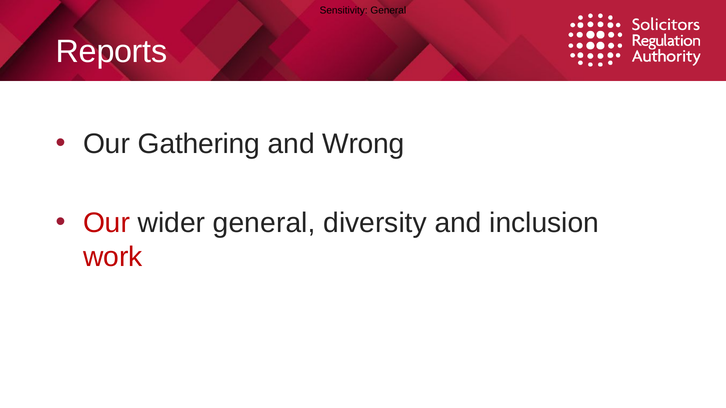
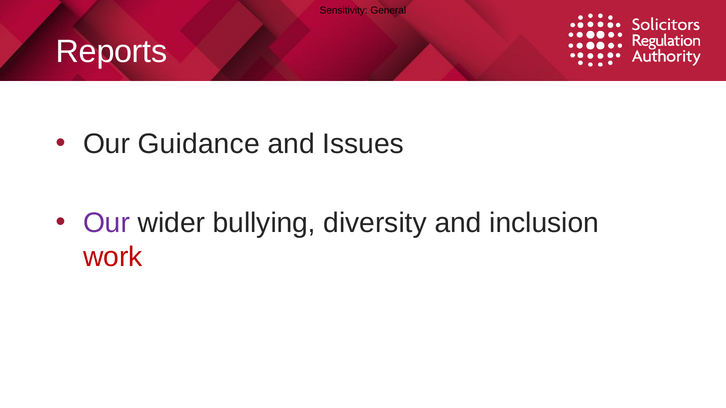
Gathering: Gathering -> Guidance (199, 144)
Wrong: Wrong -> Issues (363, 144)
Our colour: red -> purple (107, 223)
wider general: general -> bullying (264, 223)
